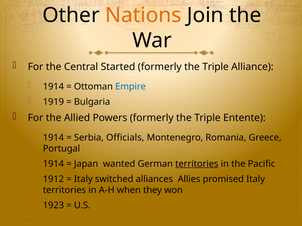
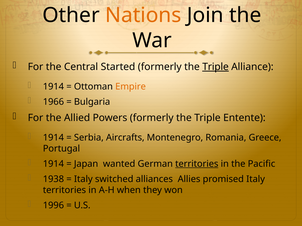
Triple underline: none -> present (216, 67)
Empire colour: blue -> orange (131, 87)
1919: 1919 -> 1966 (53, 102)
Officials: Officials -> Aircrafts (125, 138)
1912: 1912 -> 1938 (53, 179)
1923: 1923 -> 1996 (53, 206)
